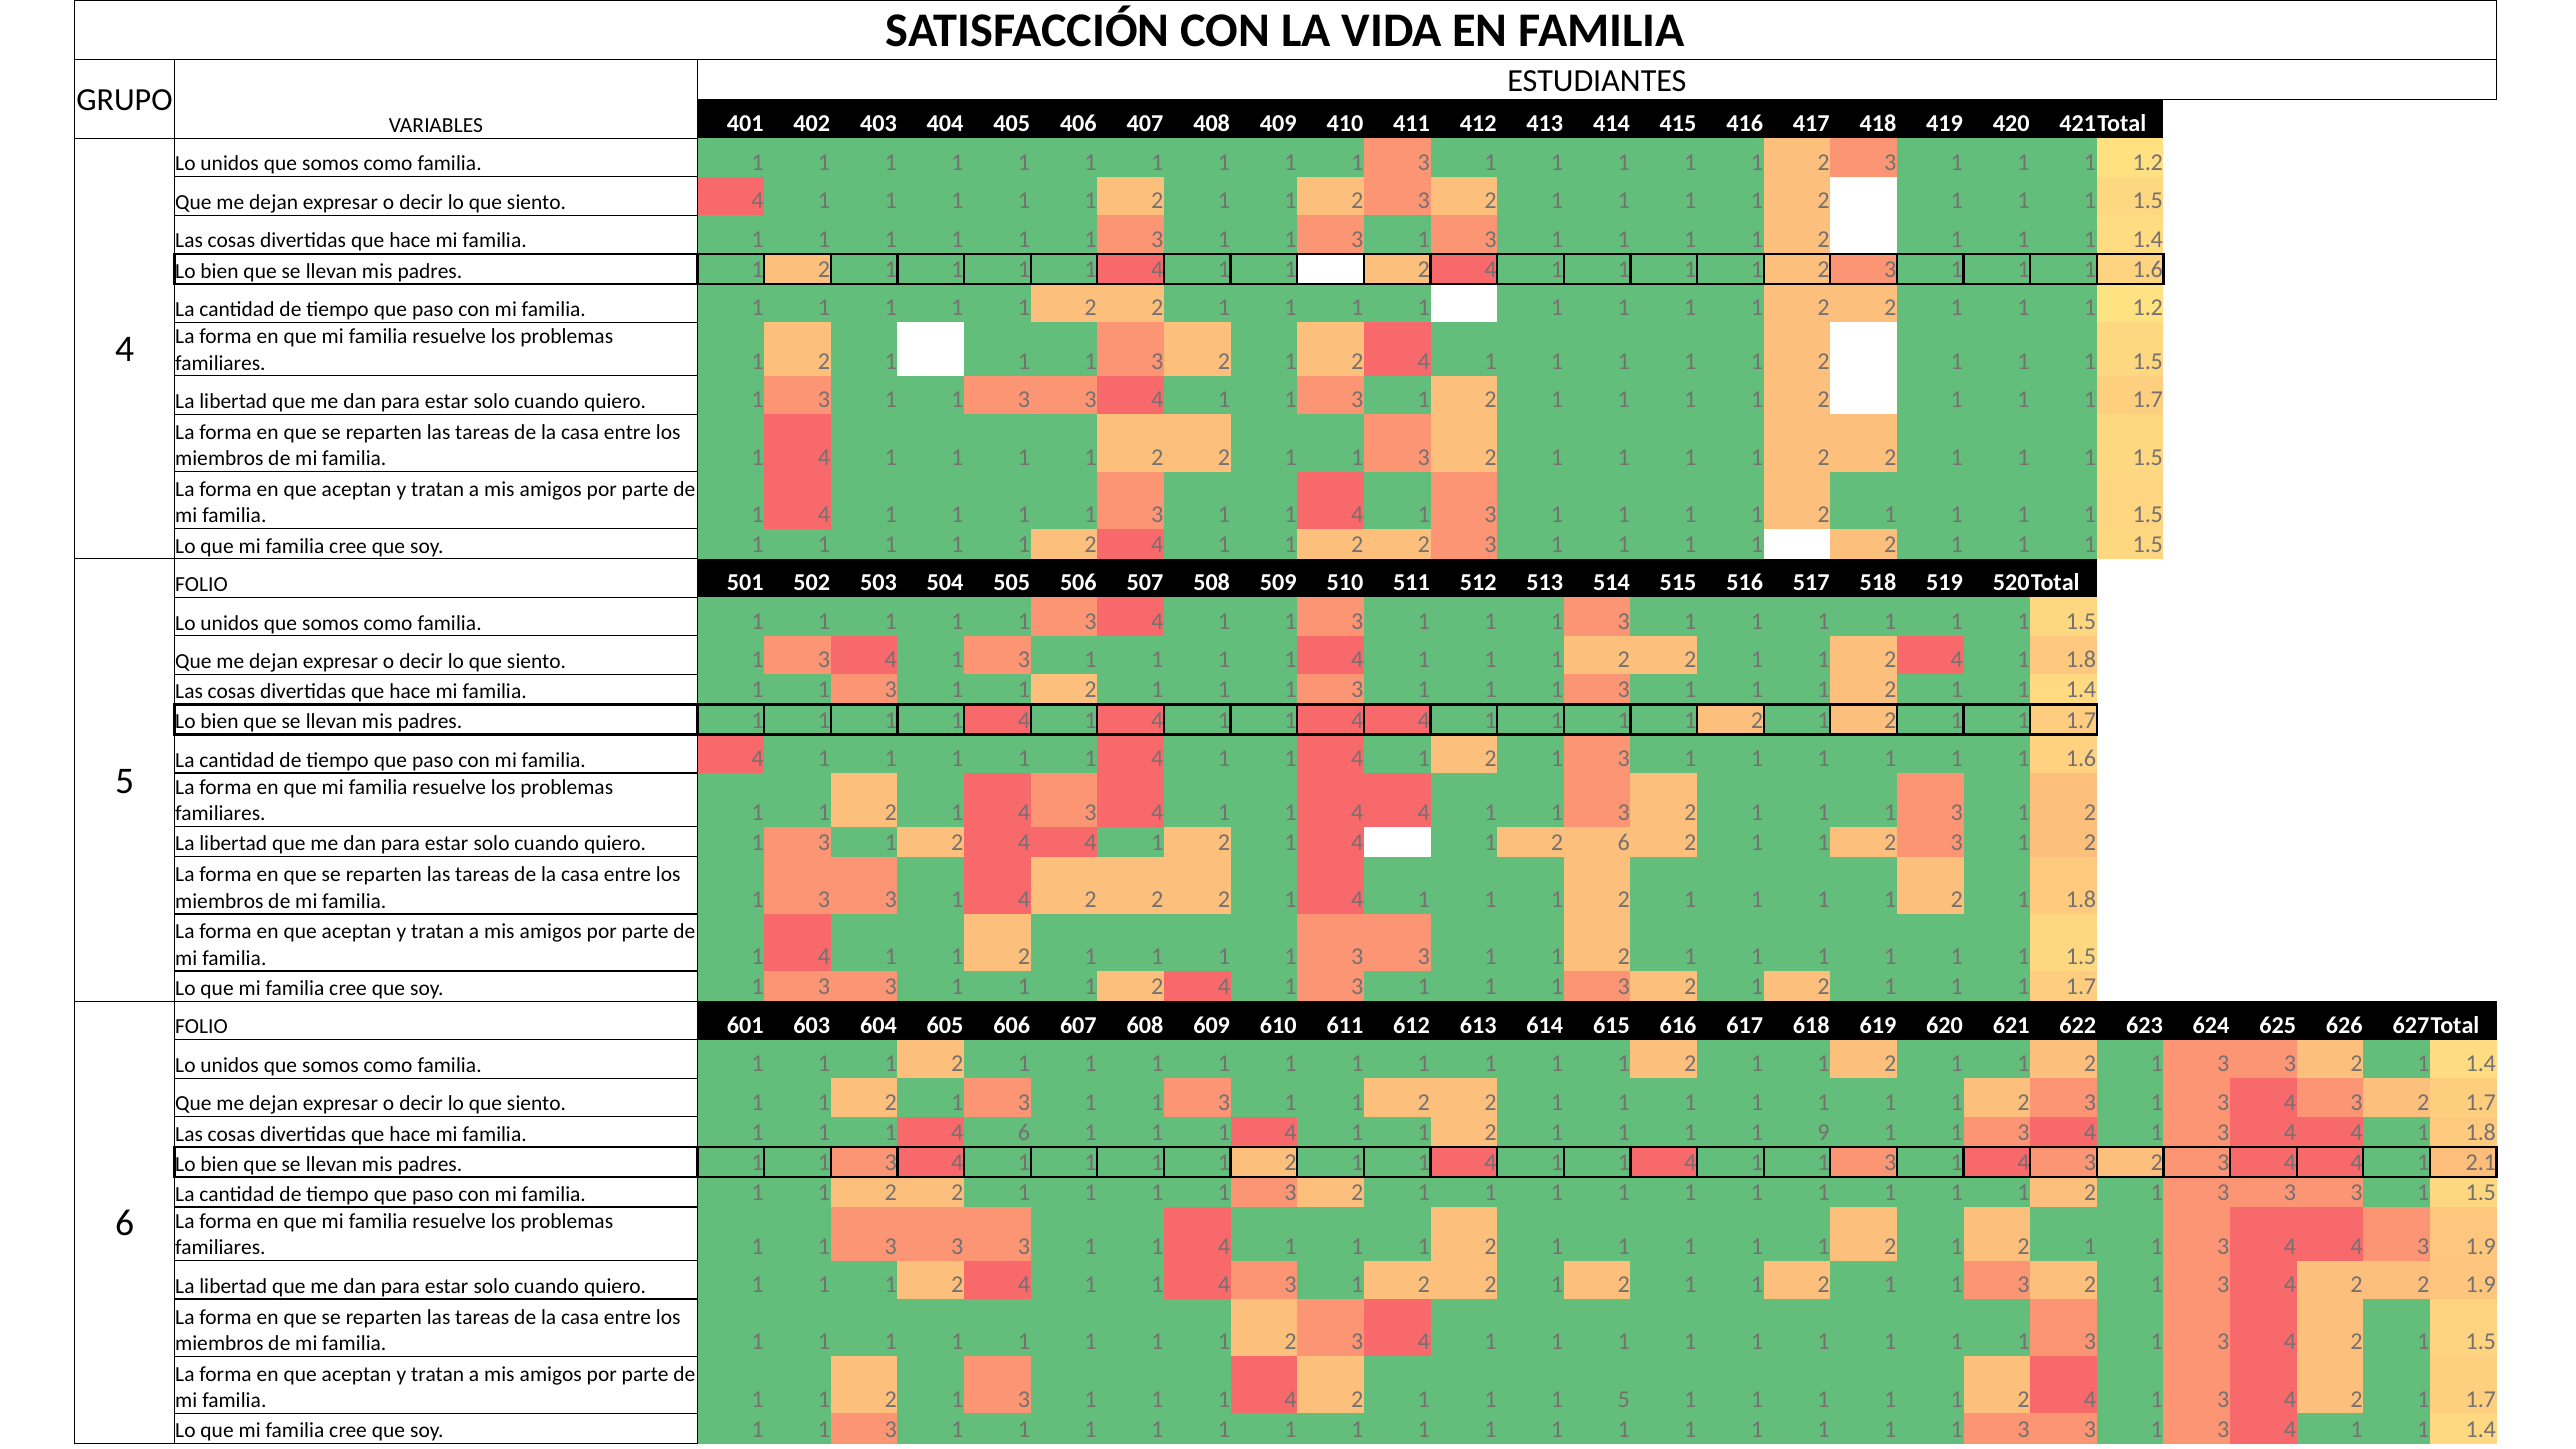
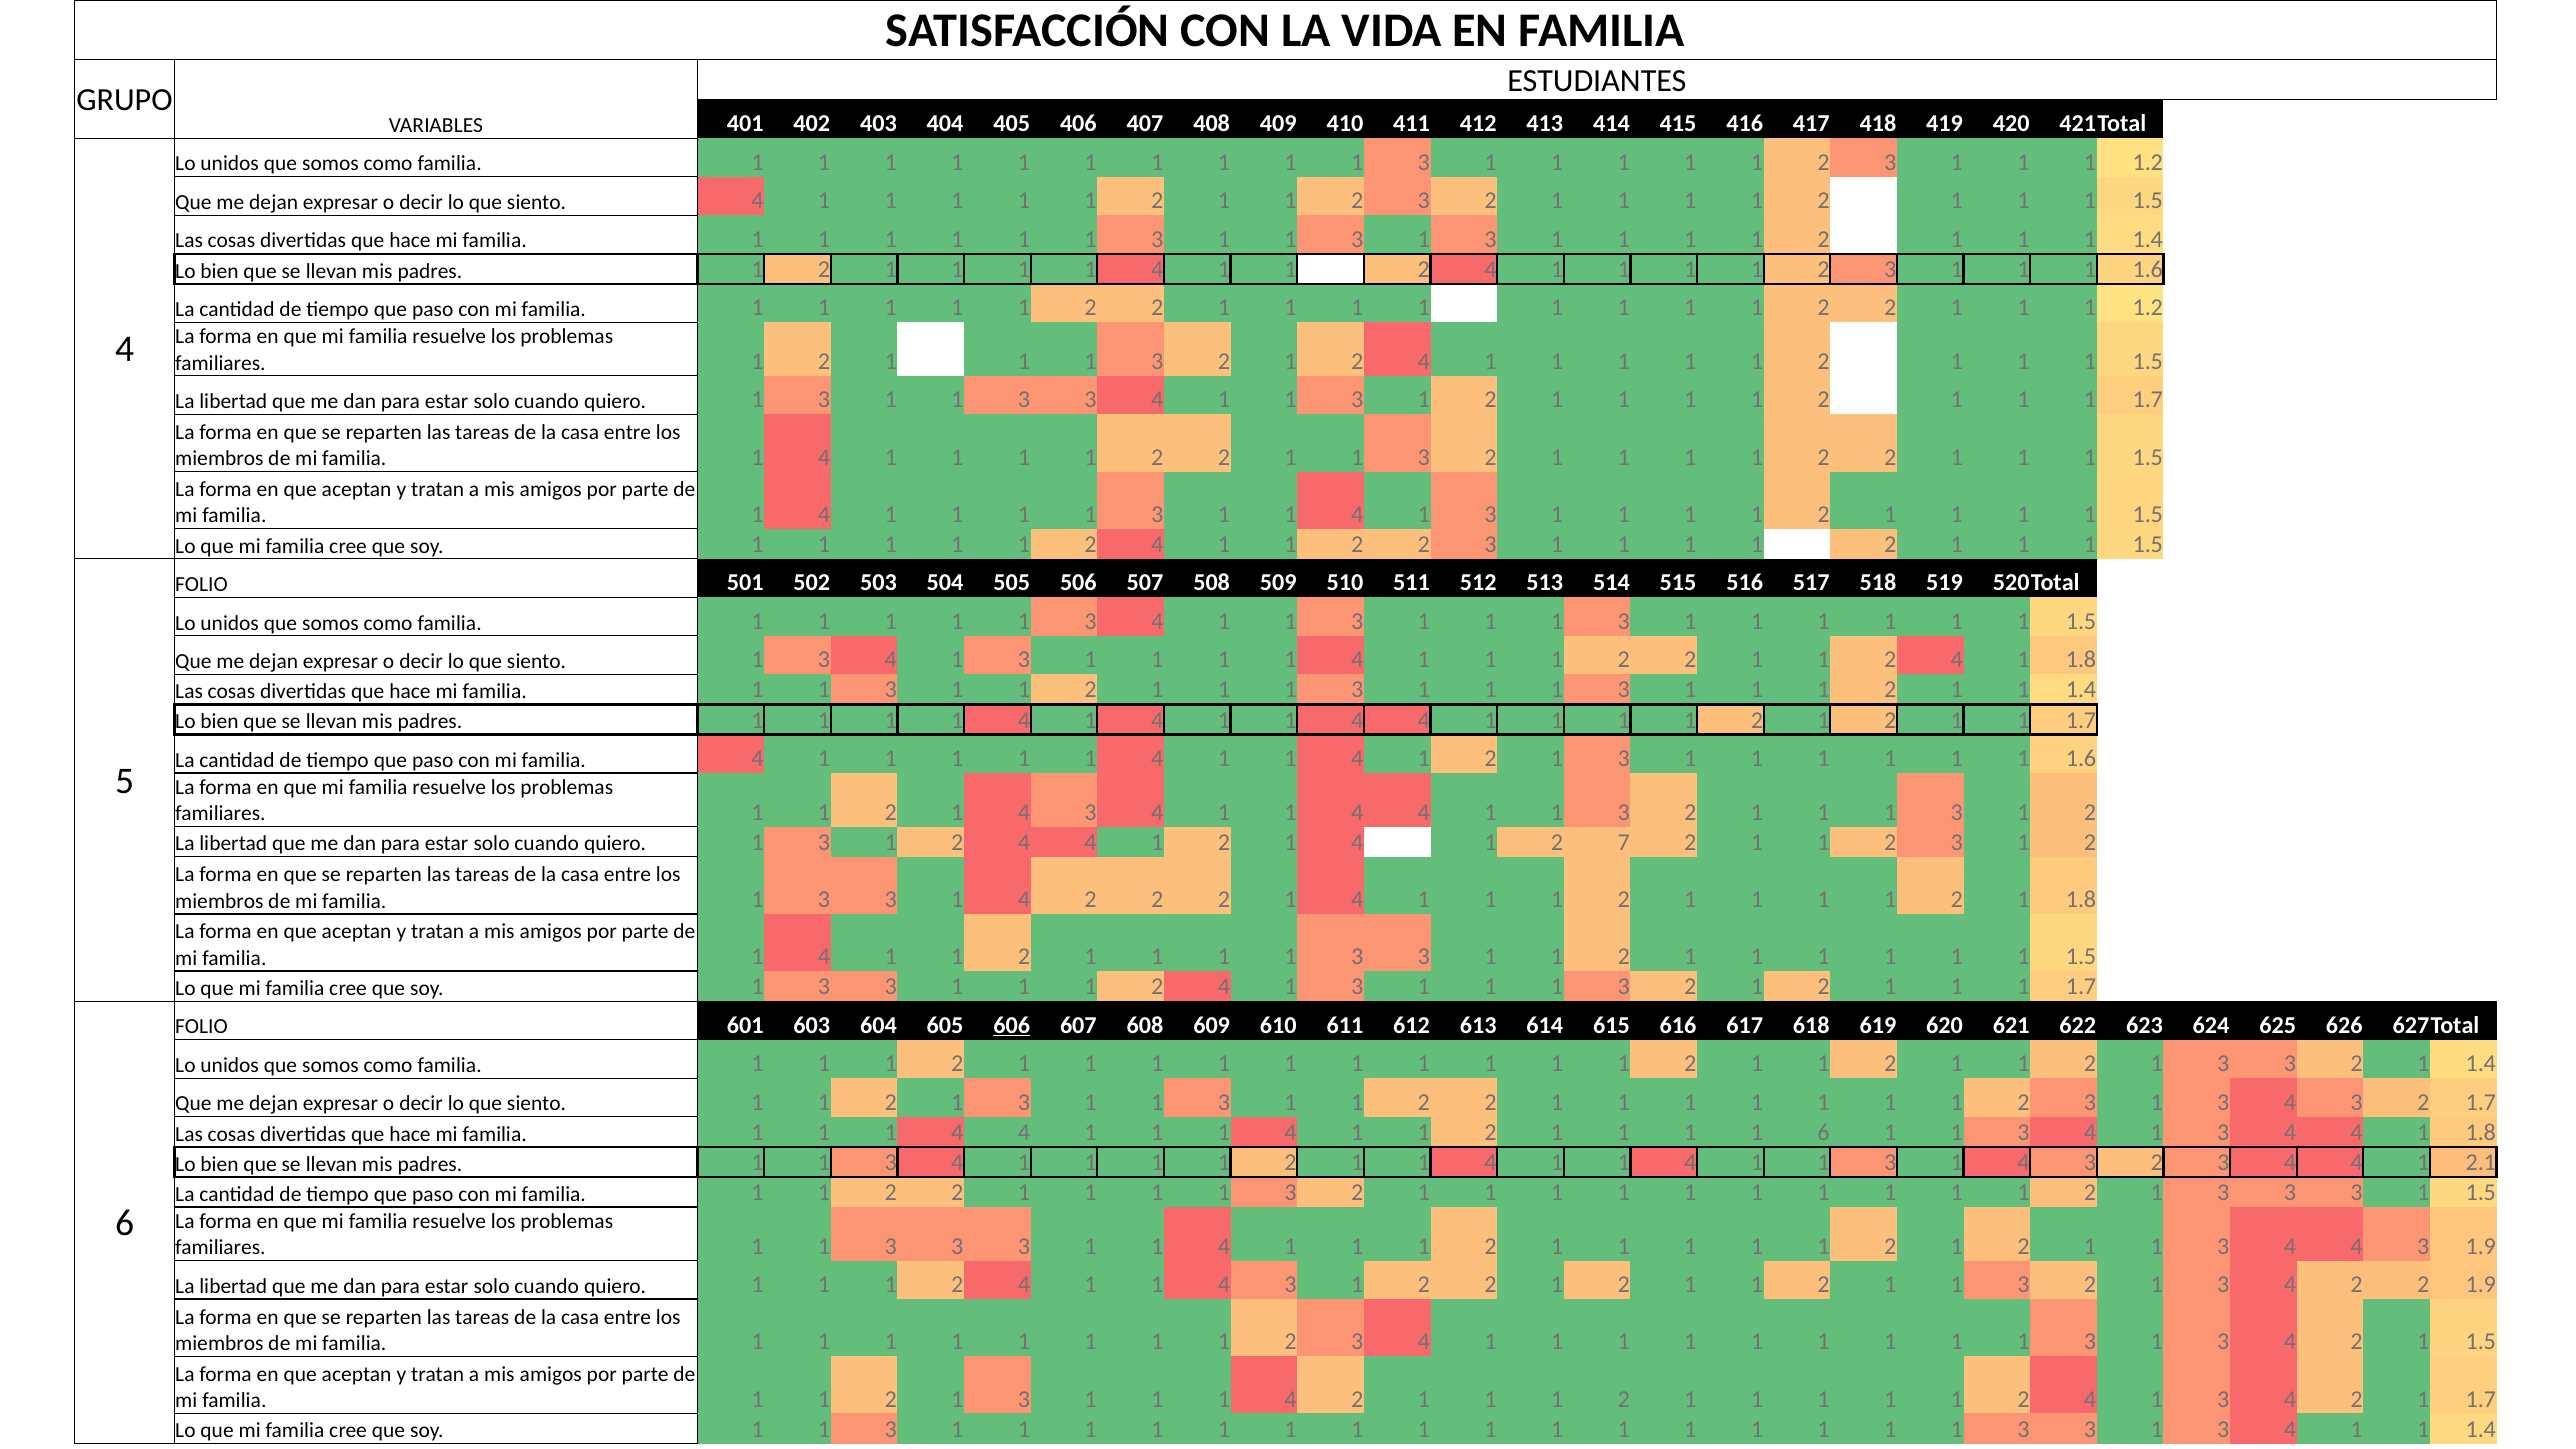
2 6: 6 -> 7 (1624, 842)
606 underline: none -> present (1012, 1025)
6: 6 -> 4 (1024, 1132)
1 9: 9 -> 6 (1824, 1132)
5: 5 -> 2 (1624, 1399)
